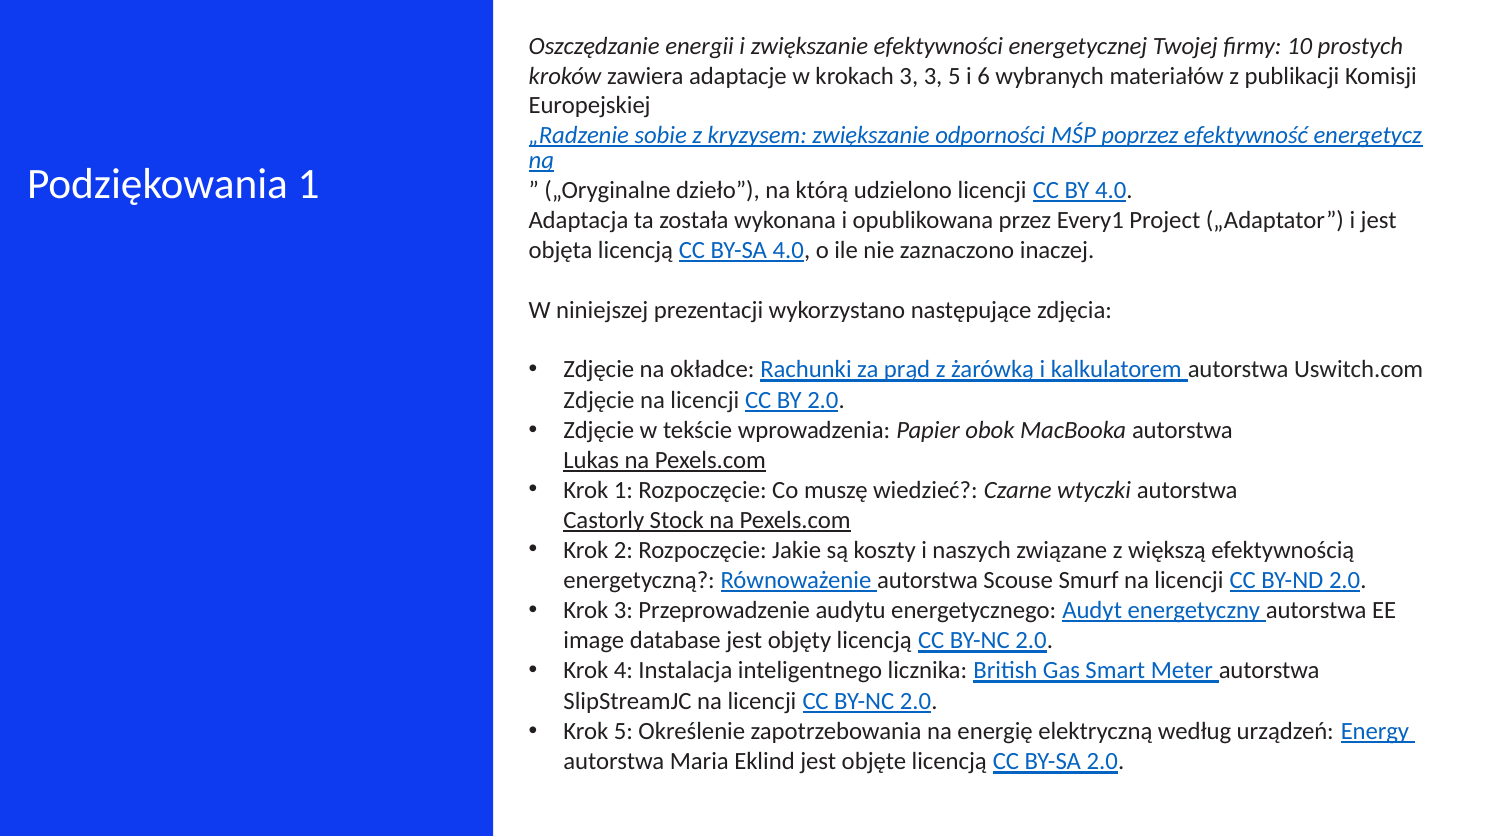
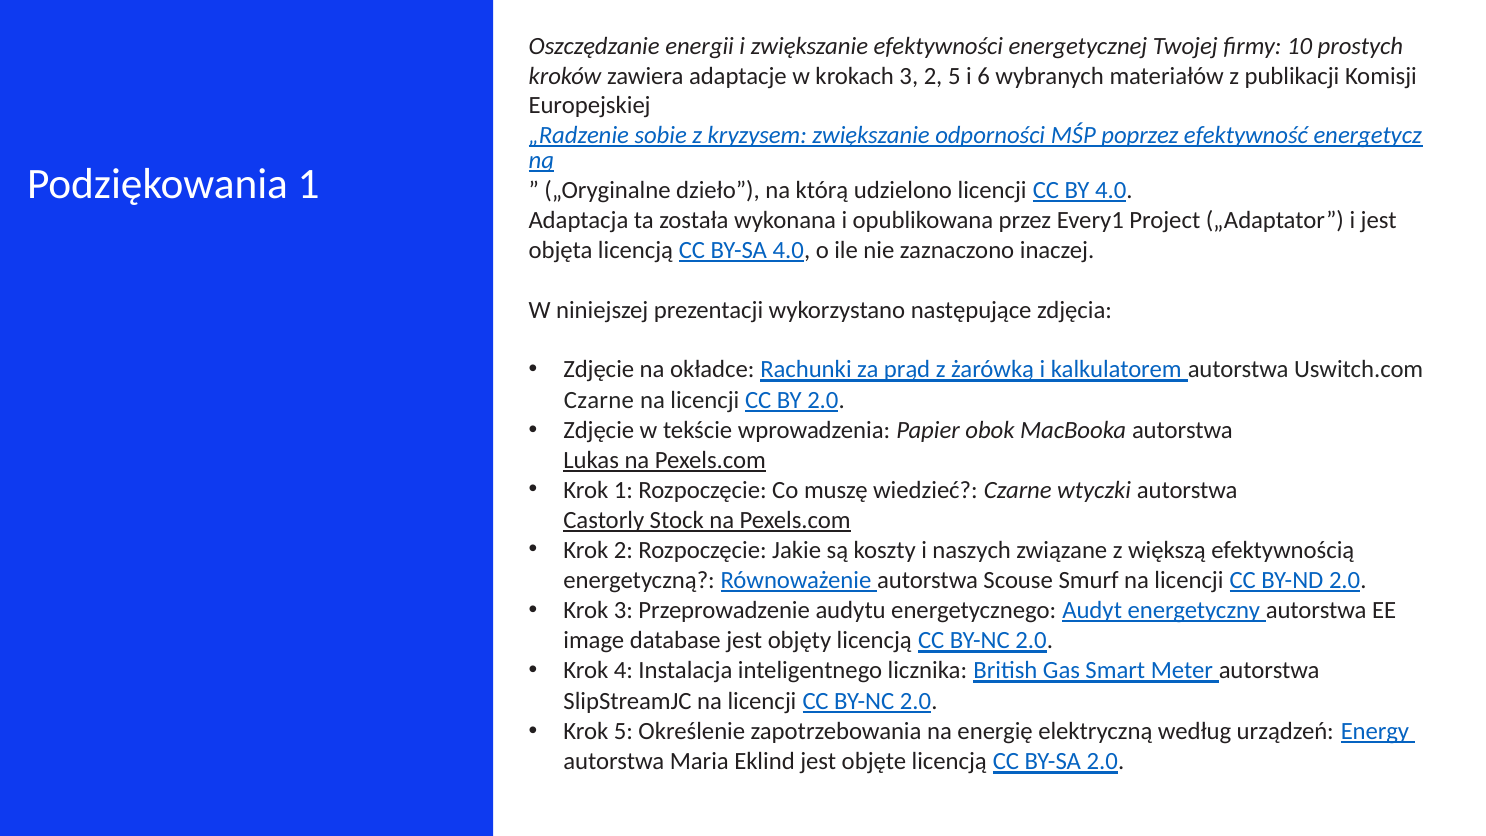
3 3: 3 -> 2 (933, 76)
Zdjęcie: Zdjęcie -> Czarne (599, 400)
